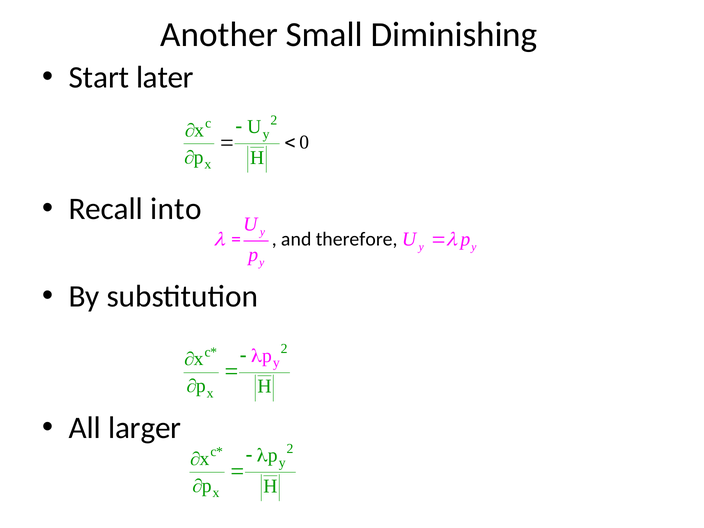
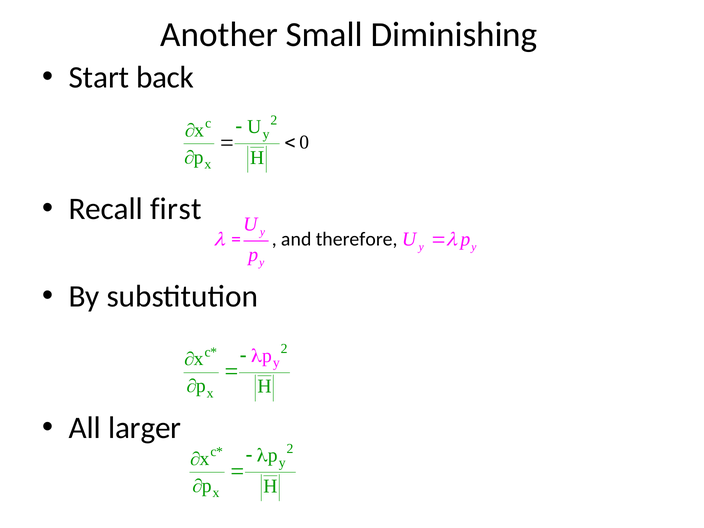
later: later -> back (165, 77)
into: into -> first (176, 209)
